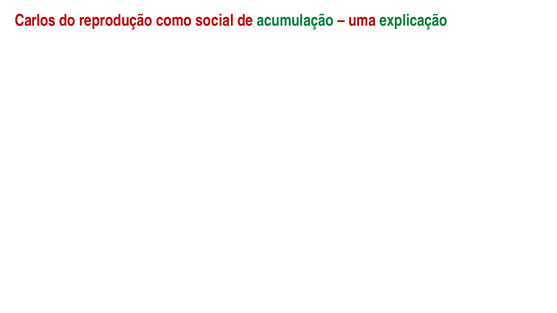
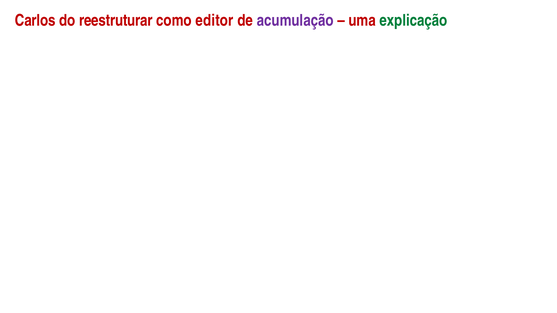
reprodução: reprodução -> reestruturar (116, 21)
social: social -> editor (215, 21)
acumulação colour: green -> purple (295, 21)
